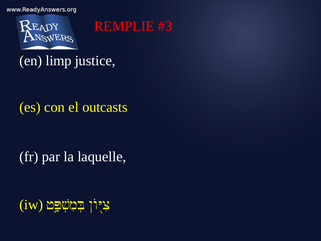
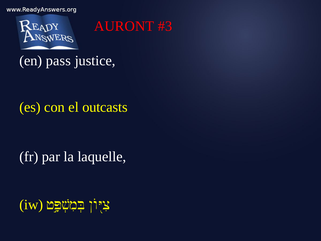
REMPLIE: REMPLIE -> AURONT (124, 26)
limp: limp -> pass (58, 61)
